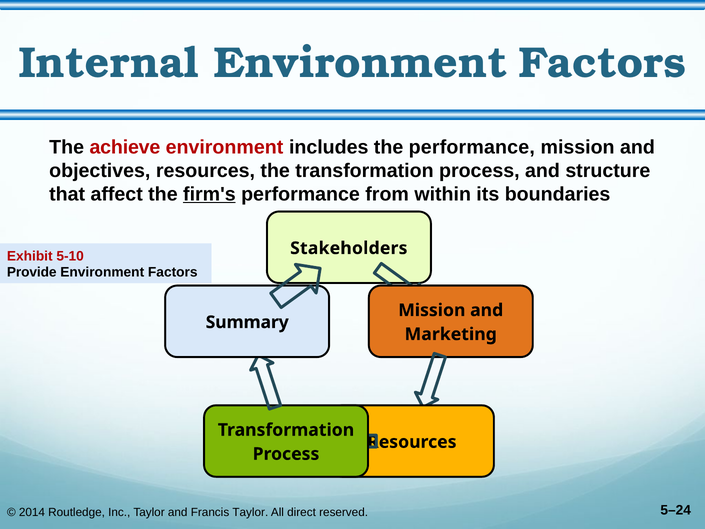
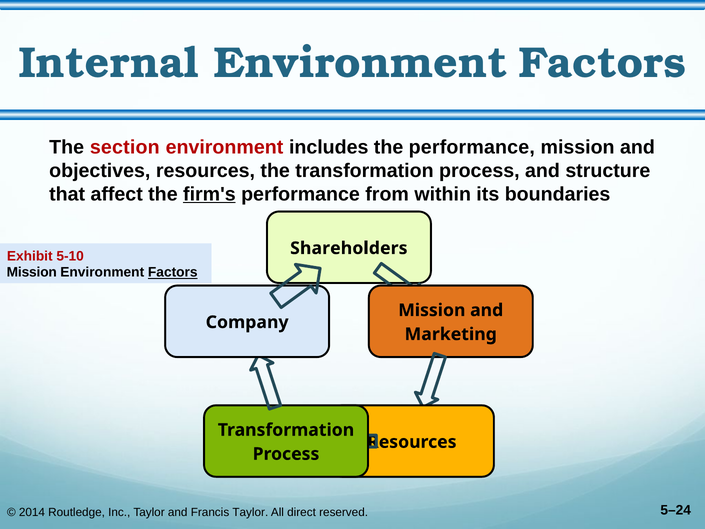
achieve: achieve -> section (125, 147)
Stakeholders: Stakeholders -> Shareholders (349, 248)
Provide: Provide -> Mission (32, 272)
Factors underline: none -> present (173, 272)
Summary: Summary -> Company (247, 322)
